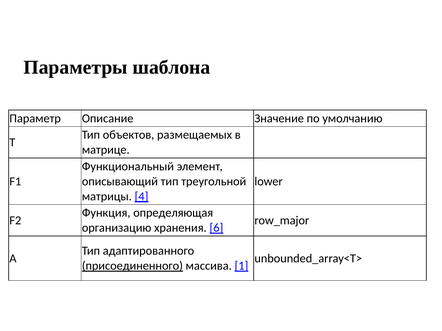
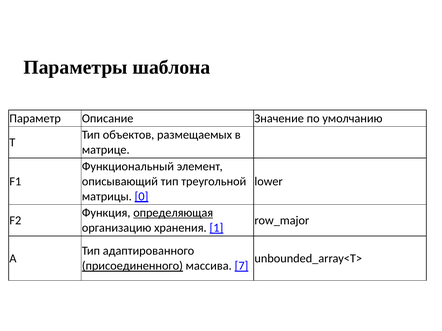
4: 4 -> 0 (141, 197)
определяющая underline: none -> present (173, 213)
6: 6 -> 1 (216, 228)
1: 1 -> 7 (241, 266)
